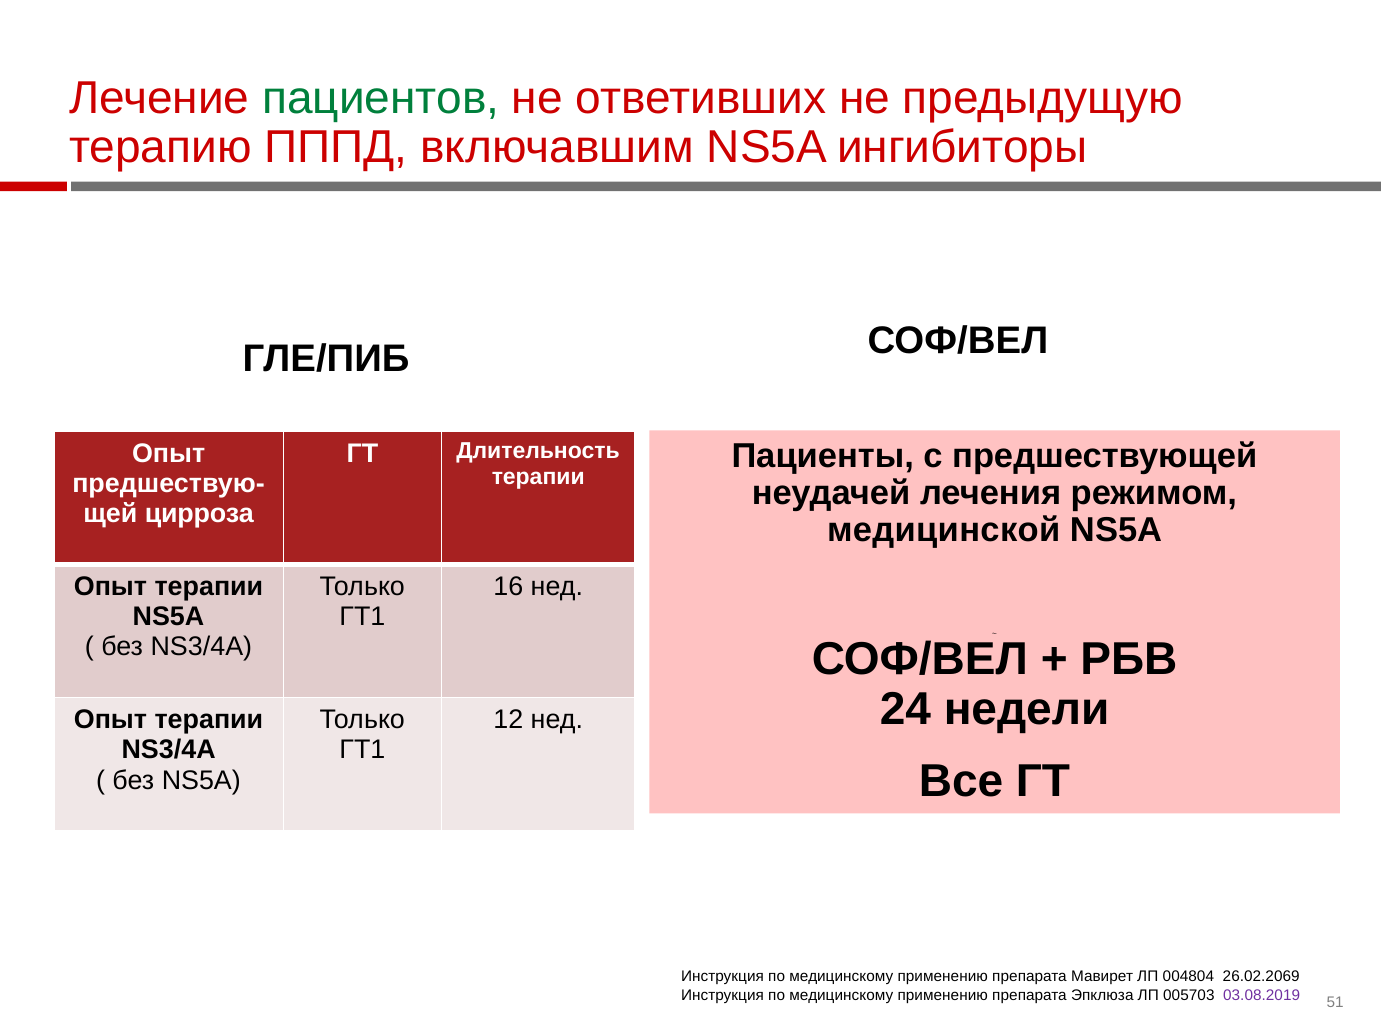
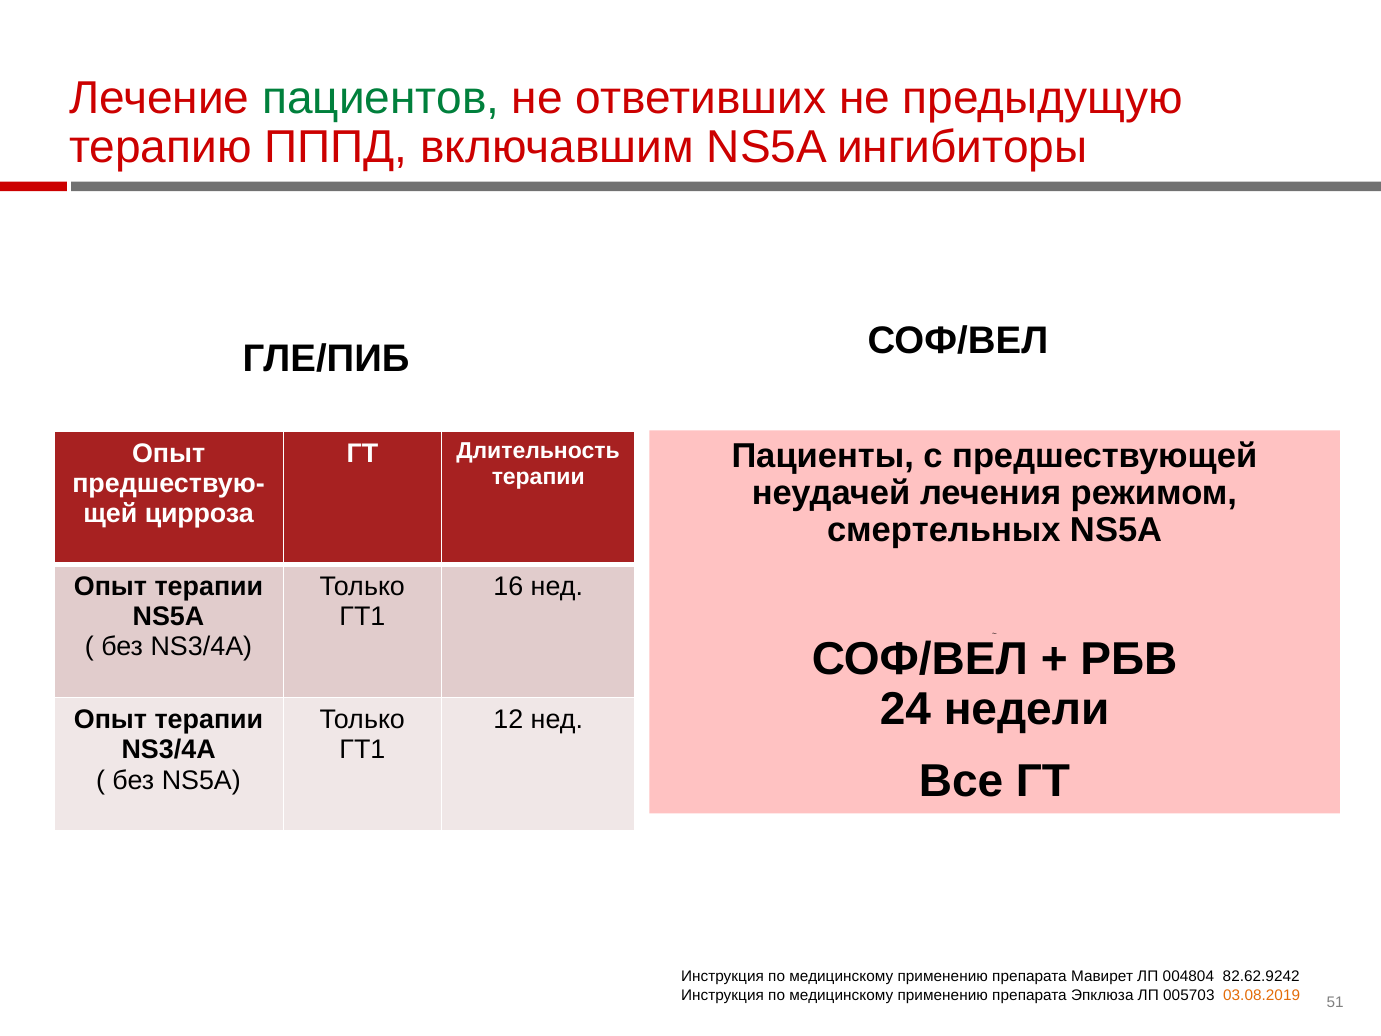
медицинской: медицинской -> смертельных (944, 530)
26.02.2069: 26.02.2069 -> 82.62.9242 (1261, 977)
03.08.2019 colour: purple -> orange (1262, 995)
